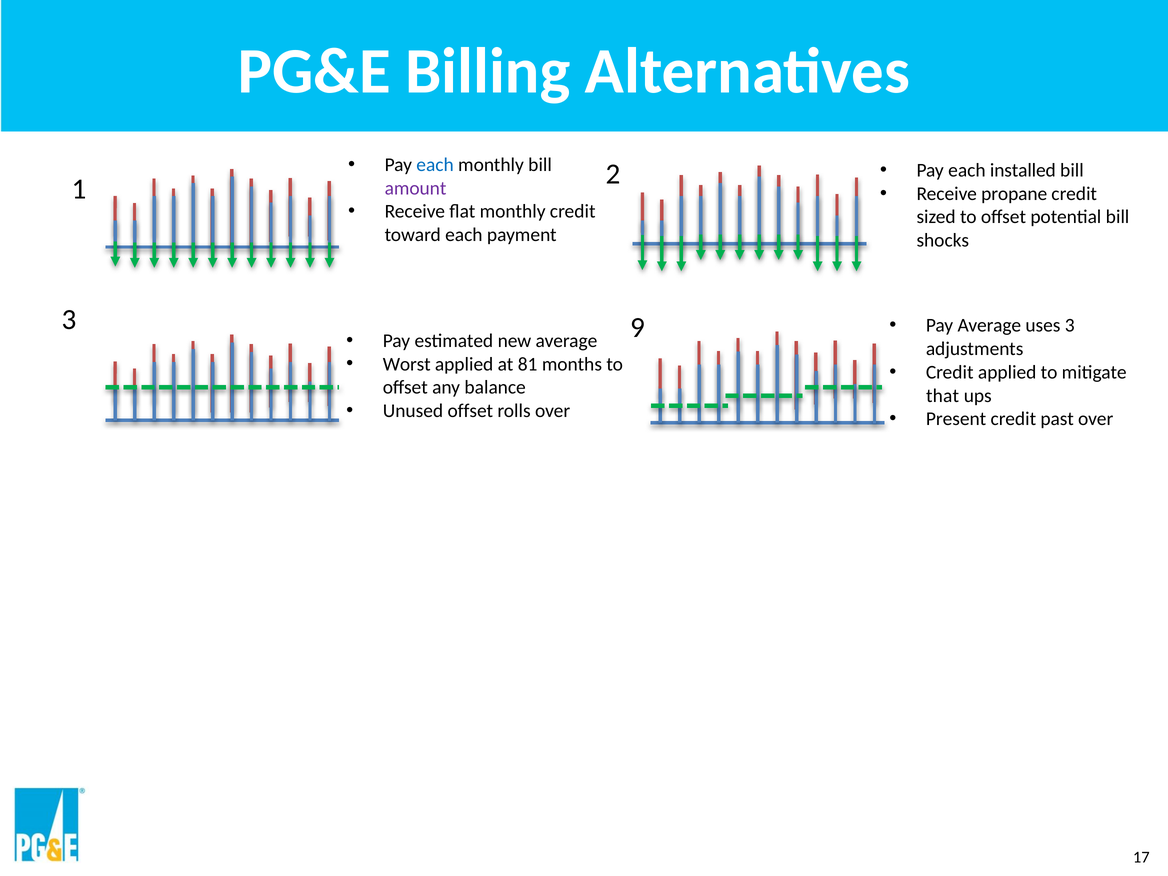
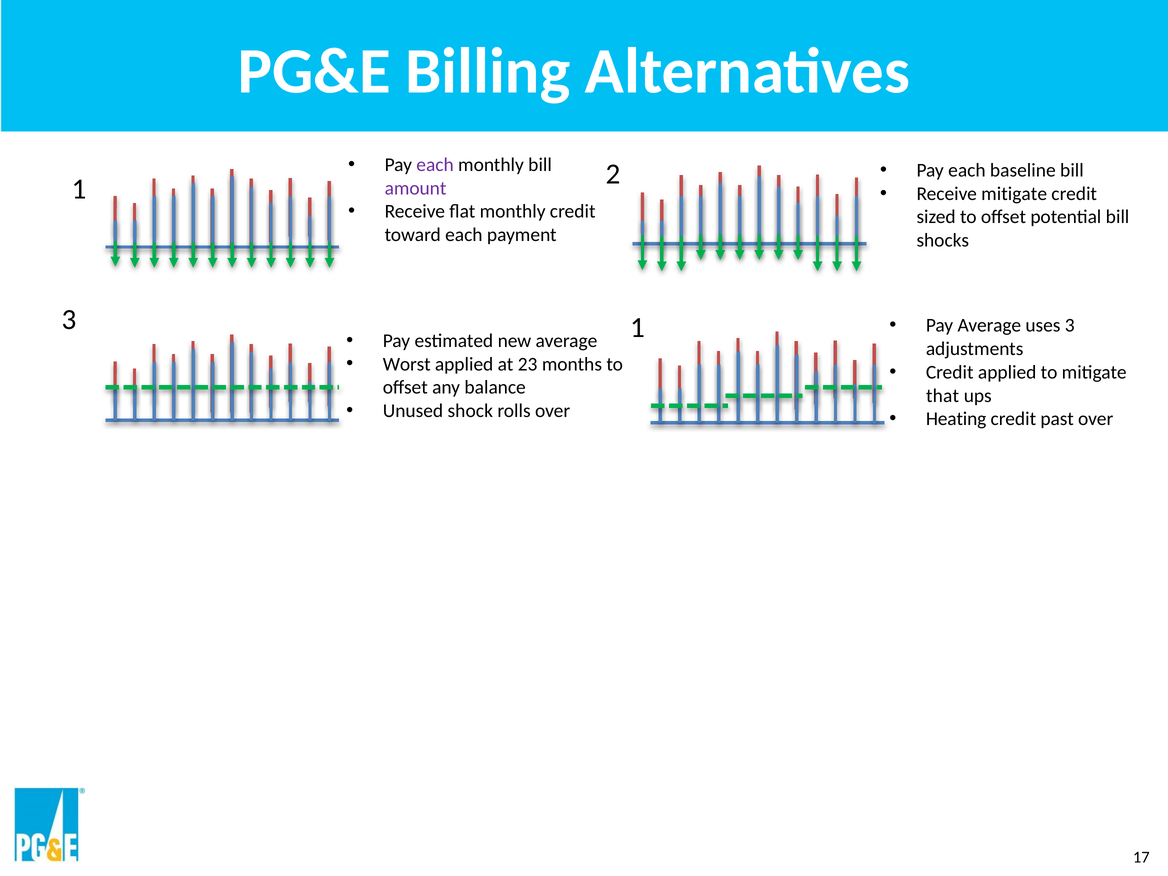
each colour: blue -> purple (435, 165)
installed: installed -> baseline (1023, 170)
Receive propane: propane -> mitigate (1014, 194)
3 9: 9 -> 1 (638, 327)
81: 81 -> 23 (528, 364)
Unused offset: offset -> shock (470, 411)
Present: Present -> Heating (956, 419)
